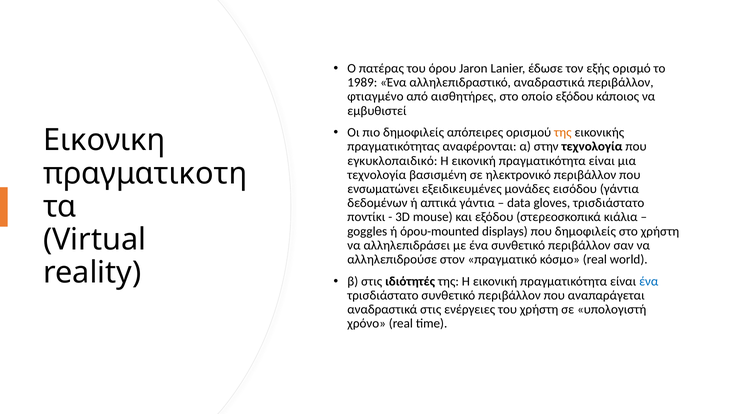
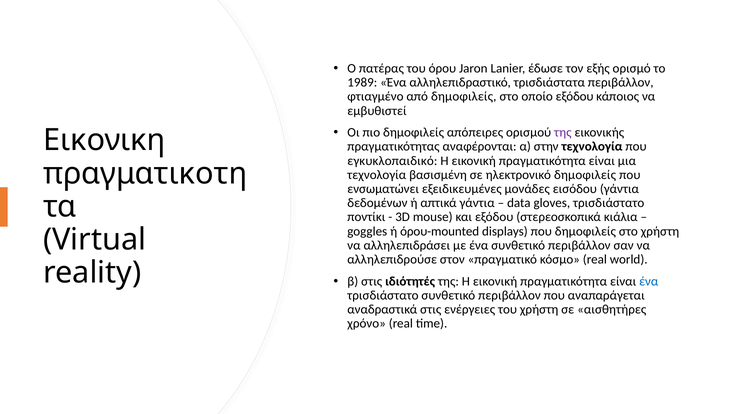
αλληλεπιδραστικό αναδραστικά: αναδραστικά -> τρισδιάστατα (549, 83)
από αισθητήρες: αισθητήρες -> δημοφιλείς (464, 97)
της colour: orange -> purple (563, 133)
ηλεκτρονικό περιβάλλον: περιβάλλον -> δημοφιλείς (585, 175)
υπολογιστή: υπολογιστή -> αισθητήρες (612, 309)
